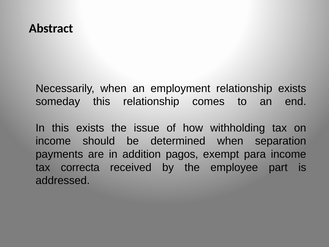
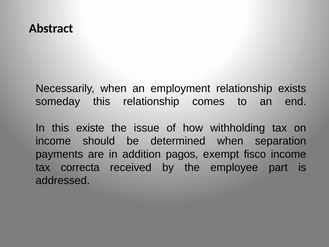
this exists: exists -> existe (90, 128)
para: para -> fisco (255, 154)
